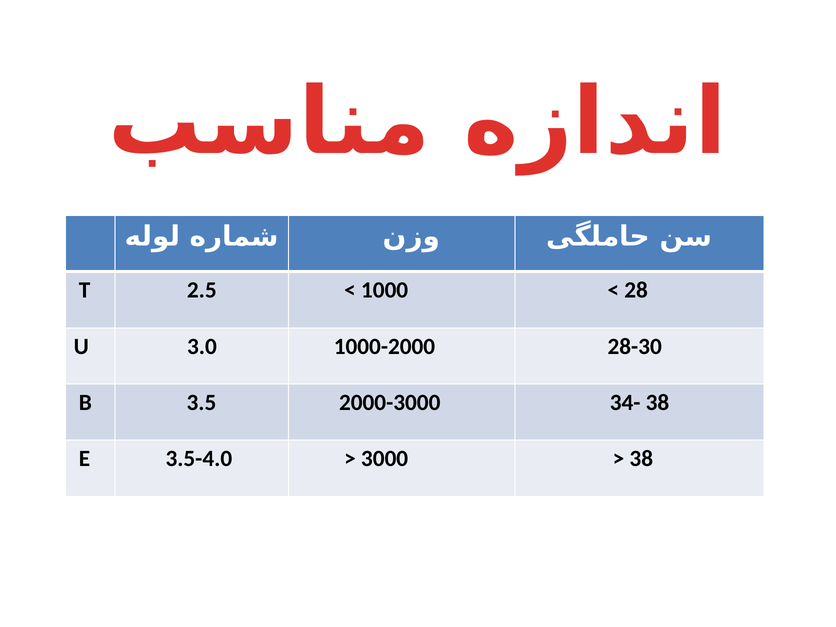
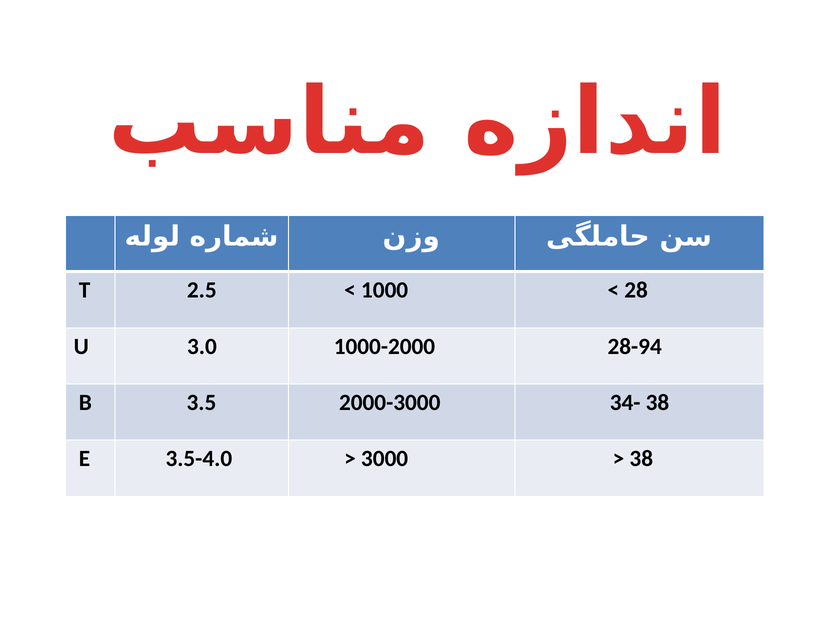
28-30: 28-30 -> 28-94 (635, 346)
